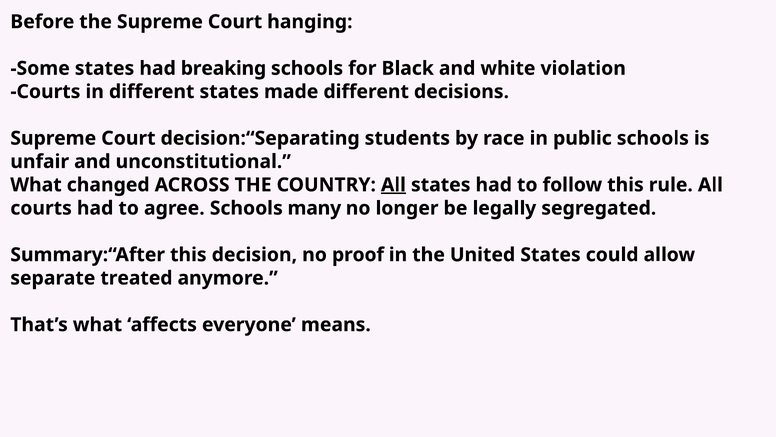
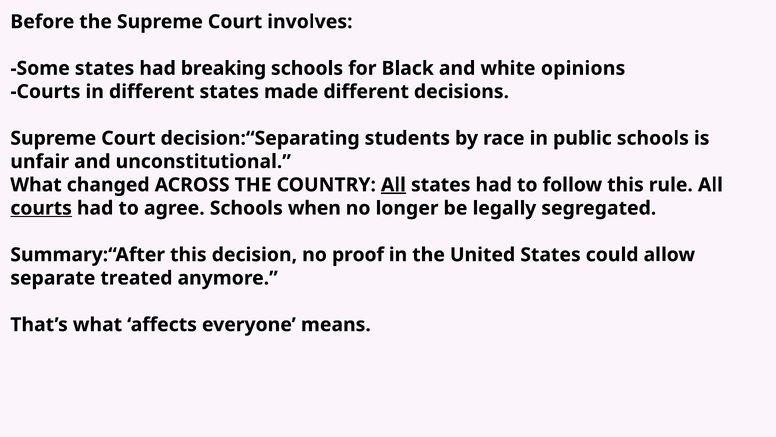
hanging: hanging -> involves (310, 22)
violation: violation -> opinions (583, 68)
courts underline: none -> present (41, 208)
many: many -> when (314, 208)
